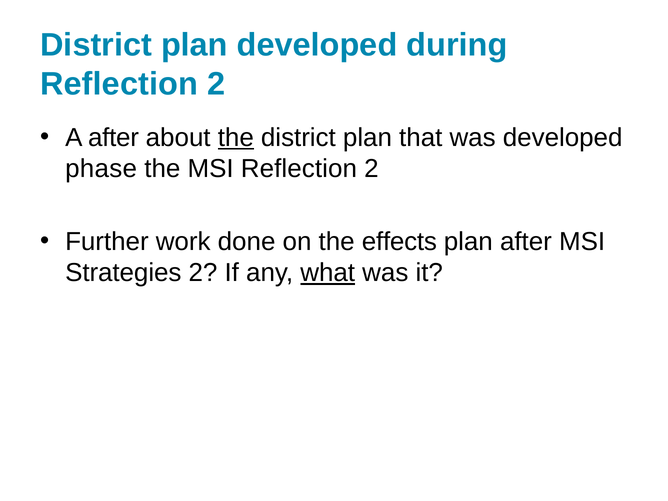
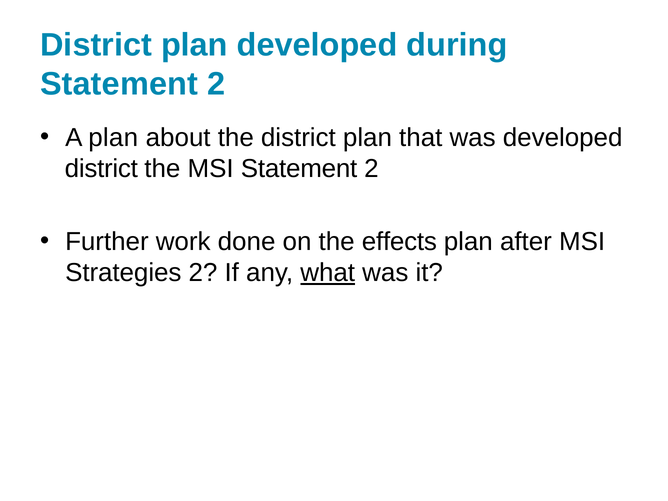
Reflection: Reflection -> Statement (119, 84)
A after: after -> plan (113, 138)
the underline: present -> none (236, 138)
phase: phase -> district (101, 169)
MSI Reflection: Reflection -> Statement (299, 169)
